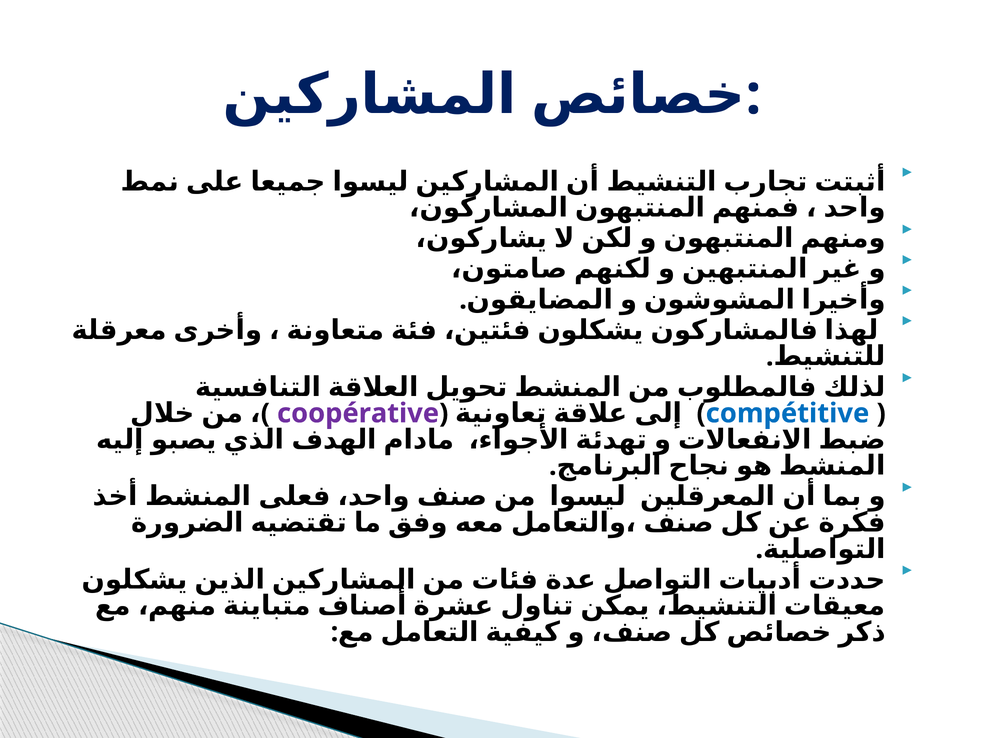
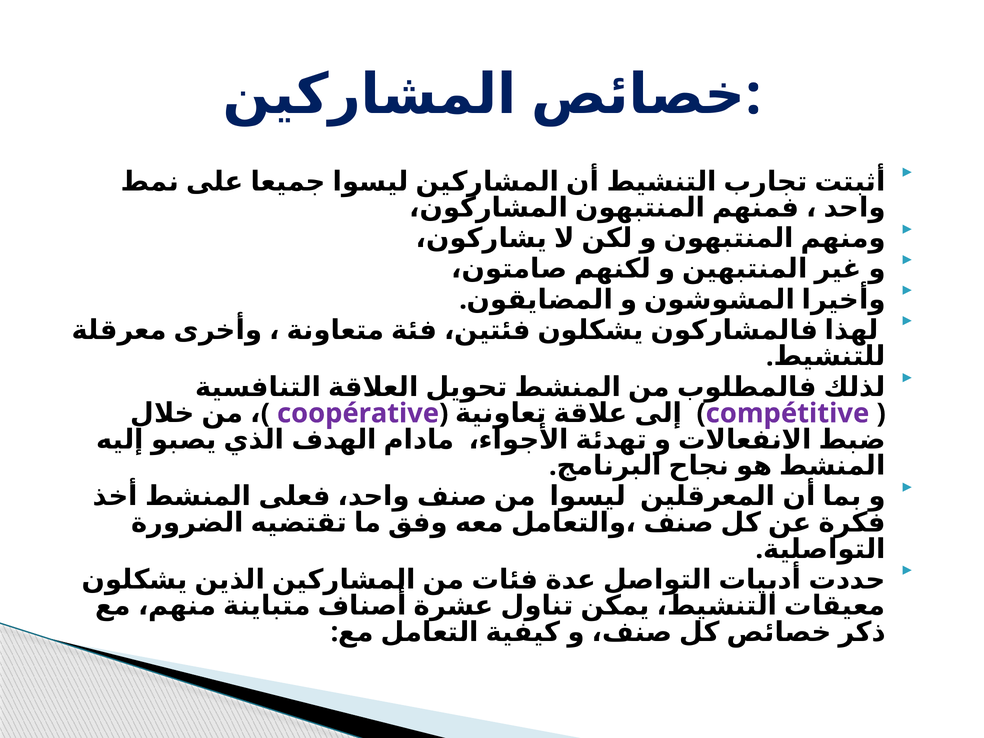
compétitive colour: blue -> purple (787, 413)
